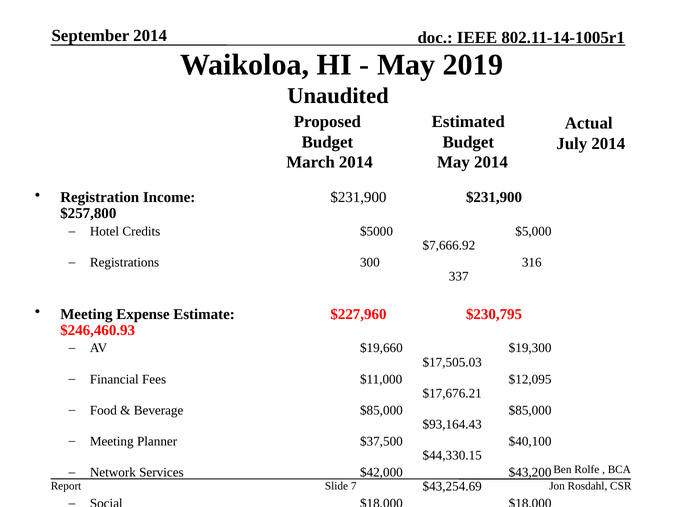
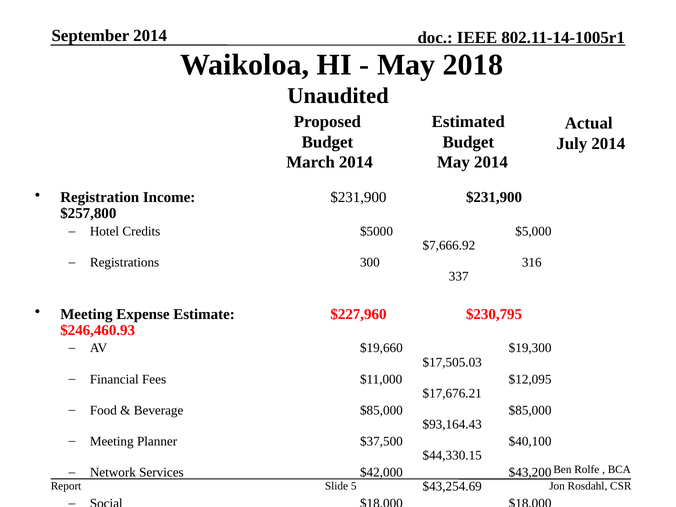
2019: 2019 -> 2018 (473, 65)
7: 7 -> 5 (354, 486)
